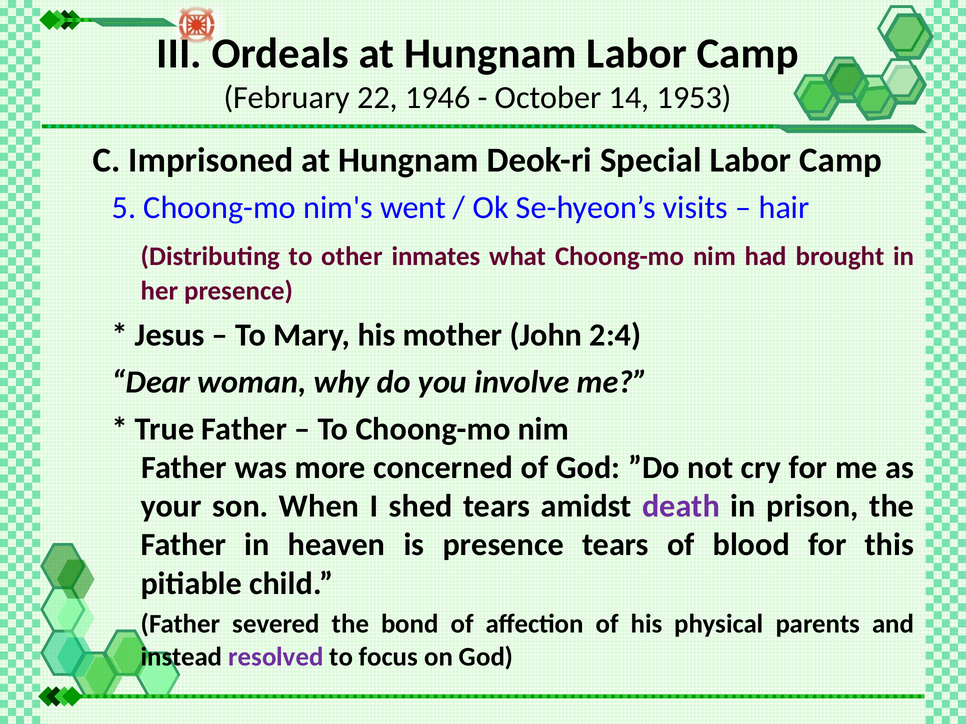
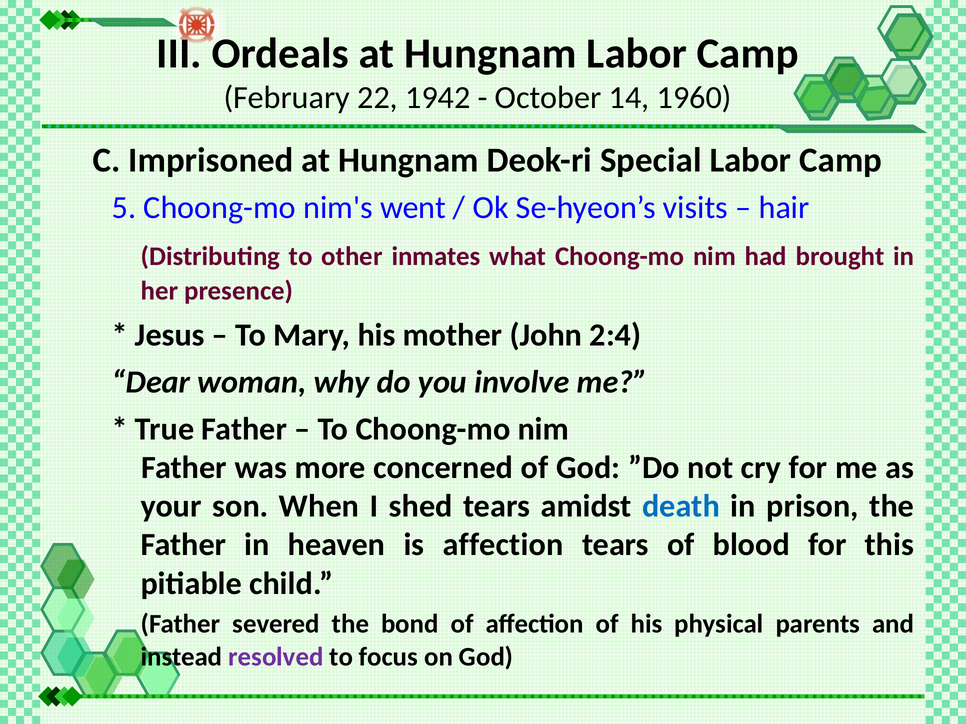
1946: 1946 -> 1942 (438, 98)
1953: 1953 -> 1960 (694, 98)
death colour: purple -> blue (681, 507)
is presence: presence -> affection (503, 545)
